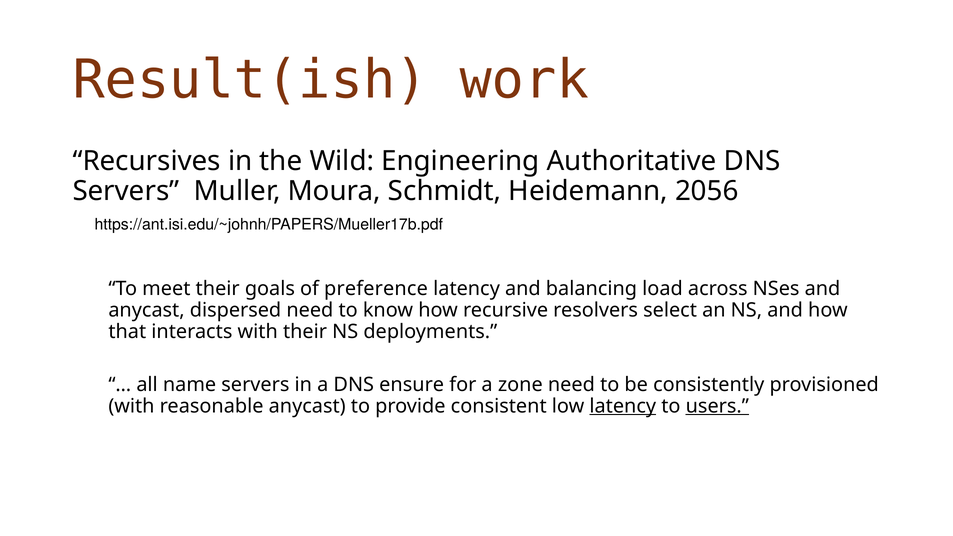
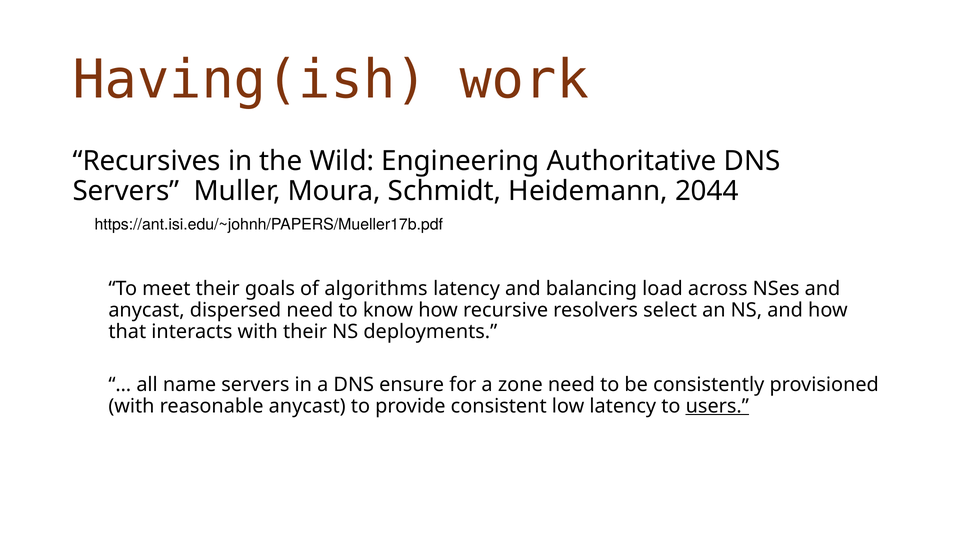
Result(ish: Result(ish -> Having(ish (250, 80)
2056: 2056 -> 2044 (707, 191)
preference: preference -> algorithms (376, 289)
latency underline: present -> none (623, 406)
